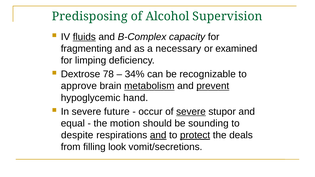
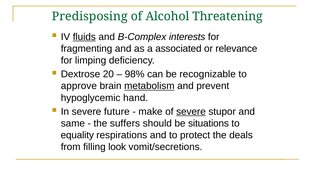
Supervision: Supervision -> Threatening (228, 16)
capacity: capacity -> interests (187, 37)
necessary: necessary -> associated (178, 49)
examined: examined -> relevance (236, 49)
78: 78 -> 20 (108, 74)
34%: 34% -> 98% (135, 74)
prevent underline: present -> none (213, 86)
occur: occur -> make (150, 112)
equal: equal -> same (73, 123)
motion: motion -> suffers (125, 123)
sounding: sounding -> situations (208, 123)
despite: despite -> equality (77, 135)
and underline: present -> none (158, 135)
protect underline: present -> none (195, 135)
